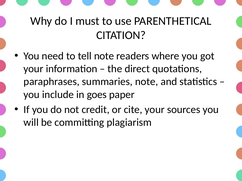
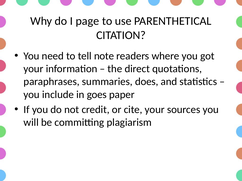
must: must -> page (87, 21)
summaries note: note -> does (147, 82)
